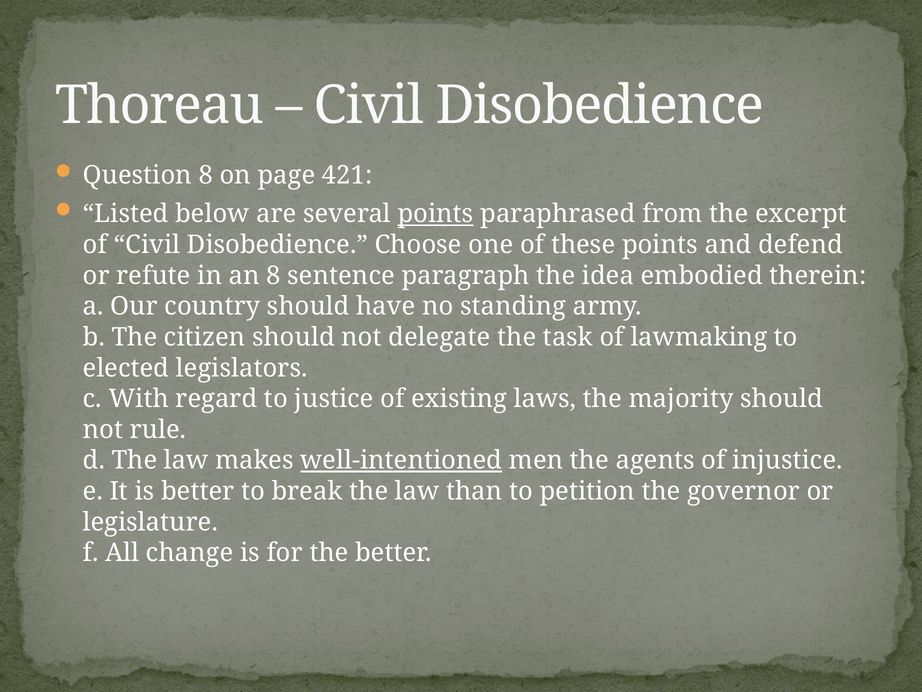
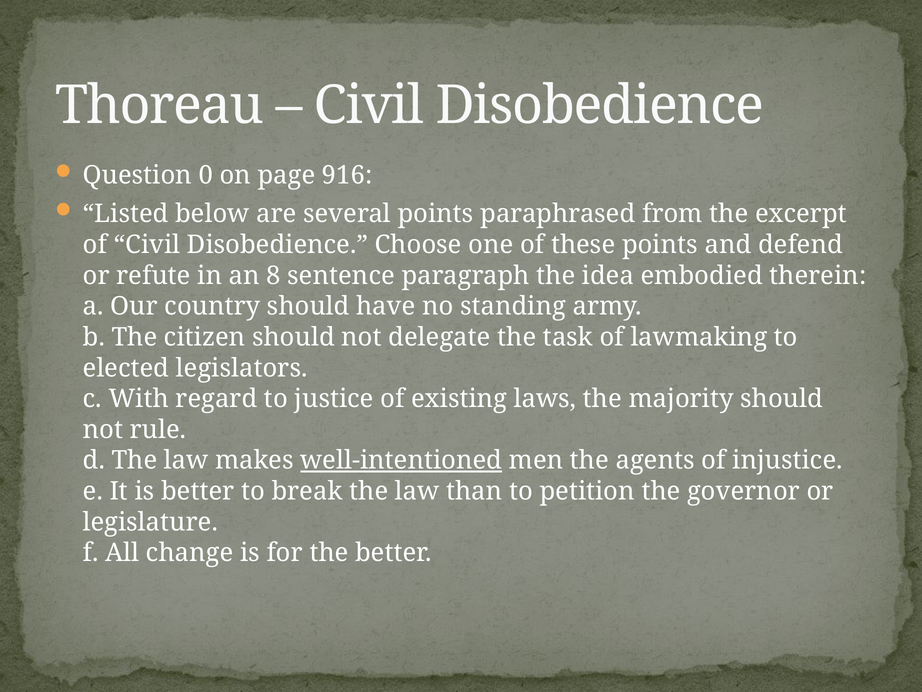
Question 8: 8 -> 0 (206, 175)
421: 421 -> 916 (347, 175)
points underline: present -> none (436, 214)
